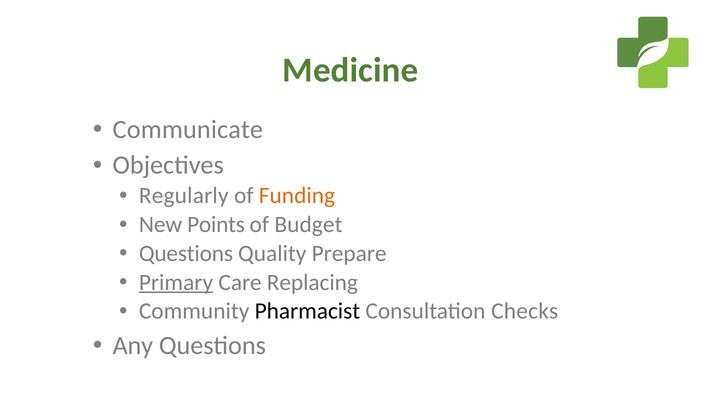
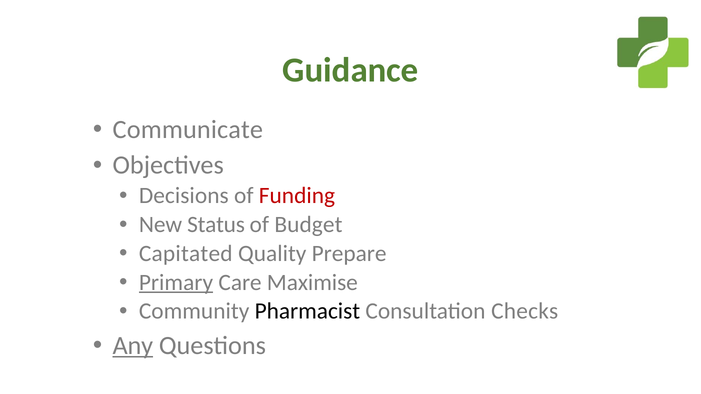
Medicine: Medicine -> Guidance (350, 70)
Regularly: Regularly -> Decisions (184, 196)
Funding colour: orange -> red (297, 196)
Points: Points -> Status (216, 225)
Questions: Questions -> Capitated (186, 254)
Replacing: Replacing -> Maximise (312, 283)
Any underline: none -> present (133, 346)
